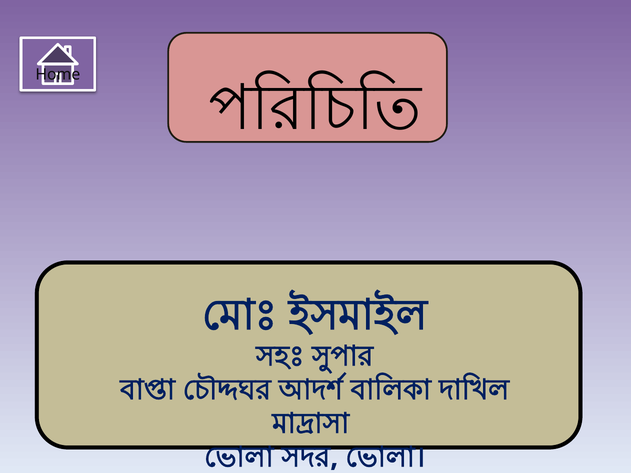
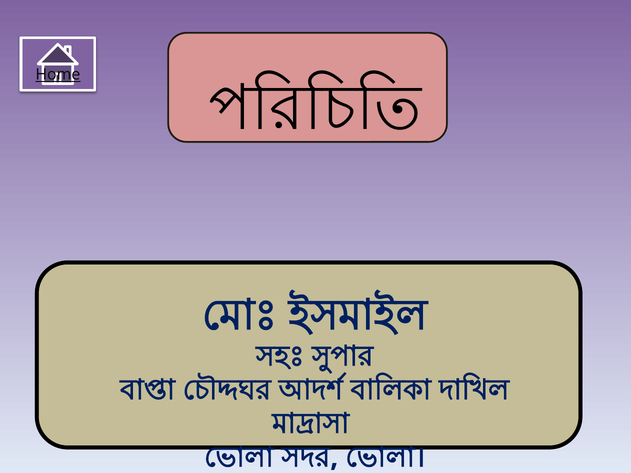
Home underline: none -> present (58, 75)
